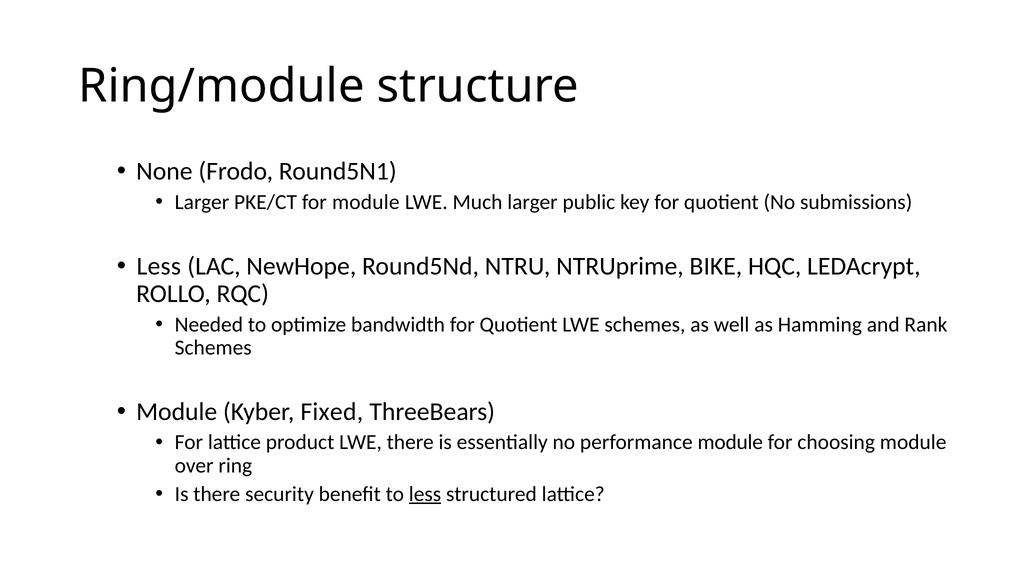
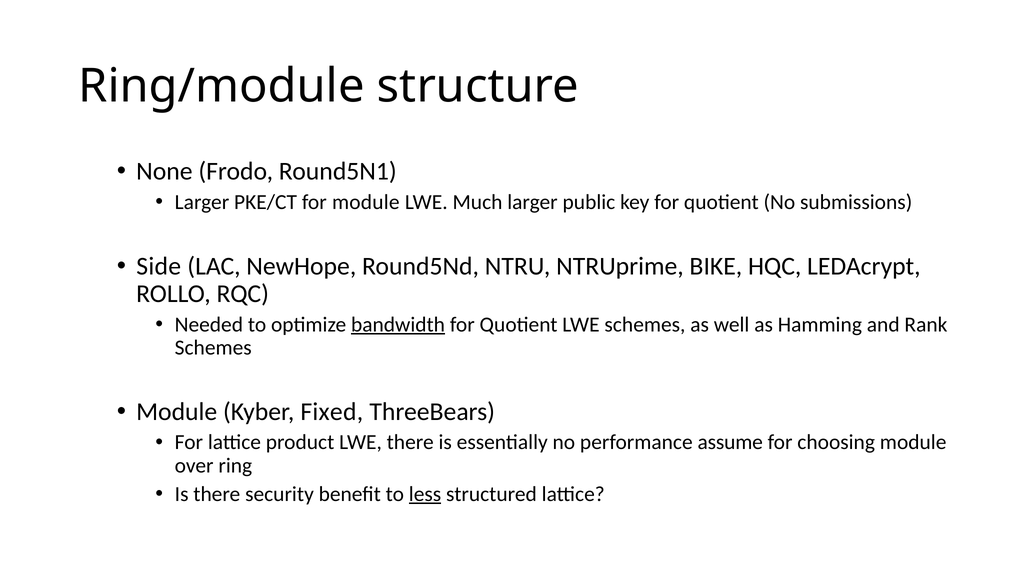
Less: Less -> Side (159, 266)
bandwidth underline: none -> present (398, 325)
performance module: module -> assume (730, 443)
